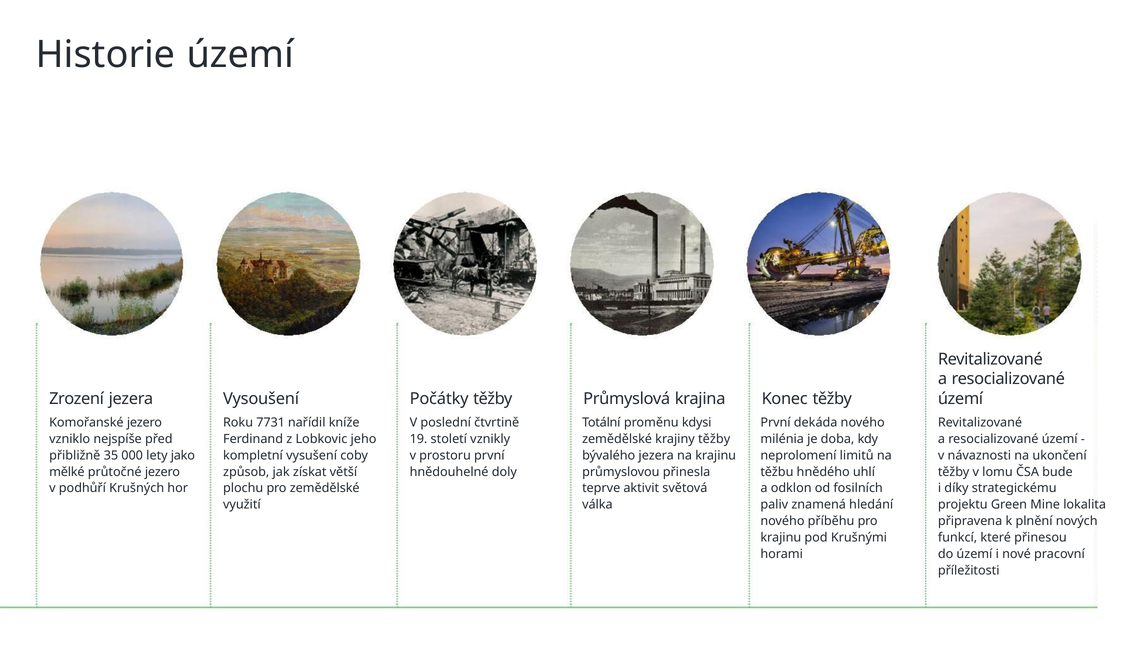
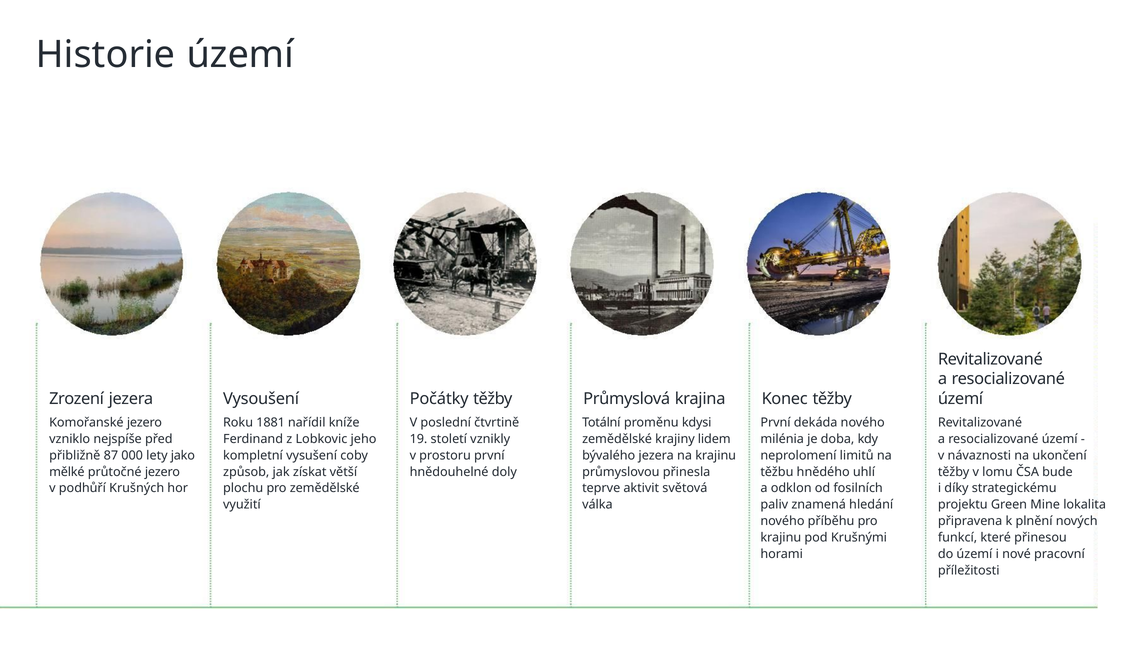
7731: 7731 -> 1881 (271, 423)
krajiny těžby: těžby -> lidem (714, 439)
35: 35 -> 87 (111, 456)
